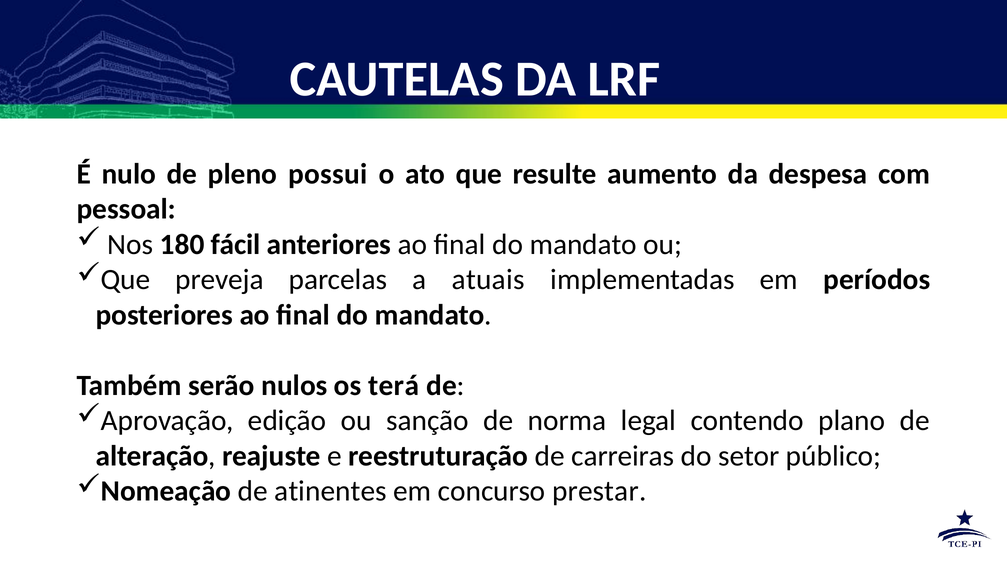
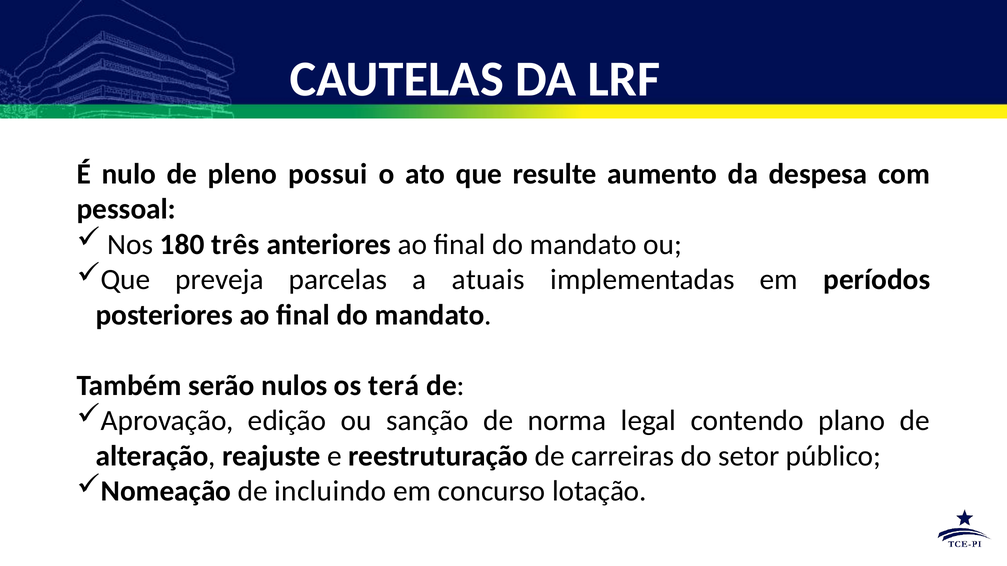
fácil: fácil -> três (235, 245)
atinentes: atinentes -> incluindo (330, 492)
prestar: prestar -> lotação (599, 492)
